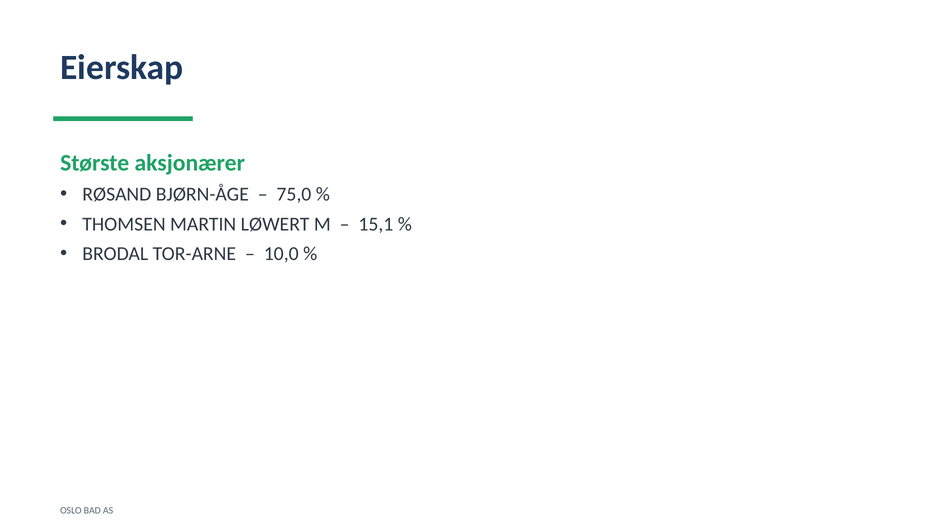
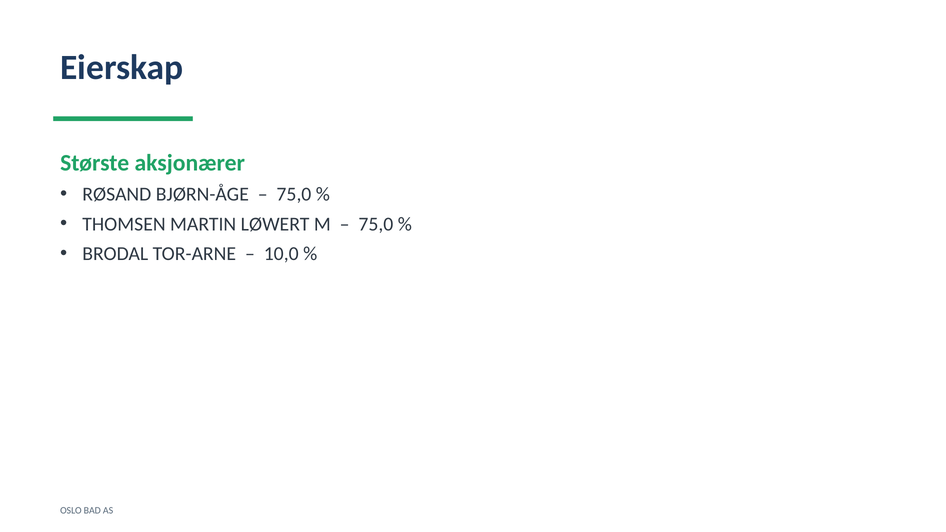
15,1: 15,1 -> 75,0 (376, 224)
